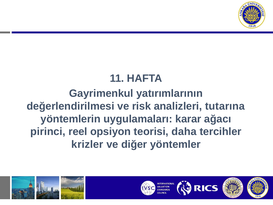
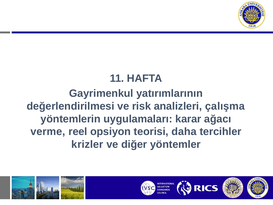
tutarına: tutarına -> çalışma (225, 106)
pirinci: pirinci -> verme (48, 132)
